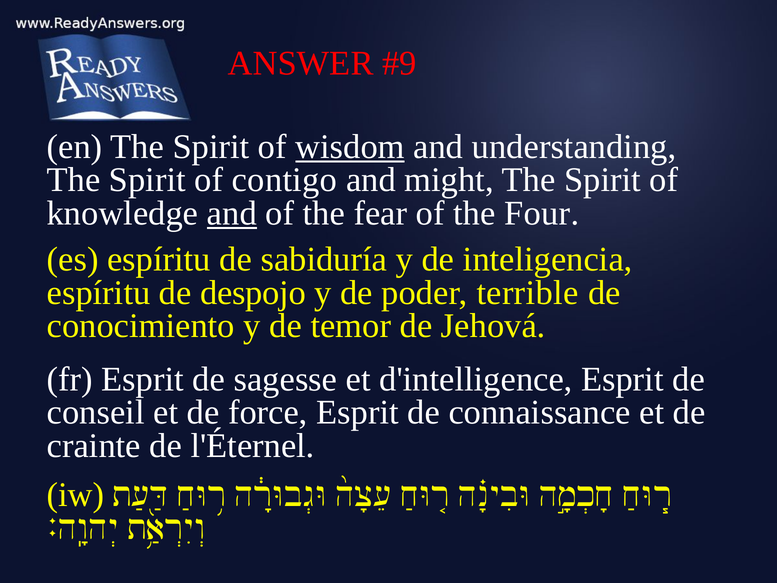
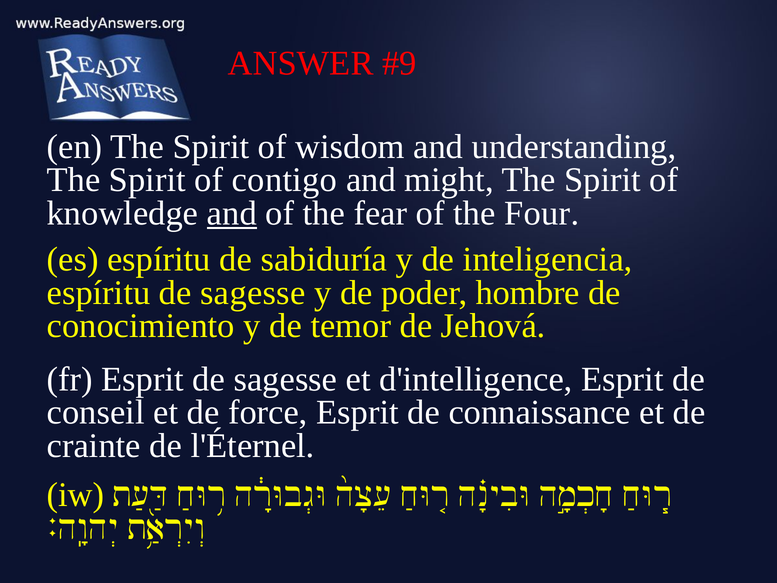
wisdom underline: present -> none (350, 147)
espíritu de despojo: despojo -> sagesse (253, 293)
terrible: terrible -> hombre (528, 293)
